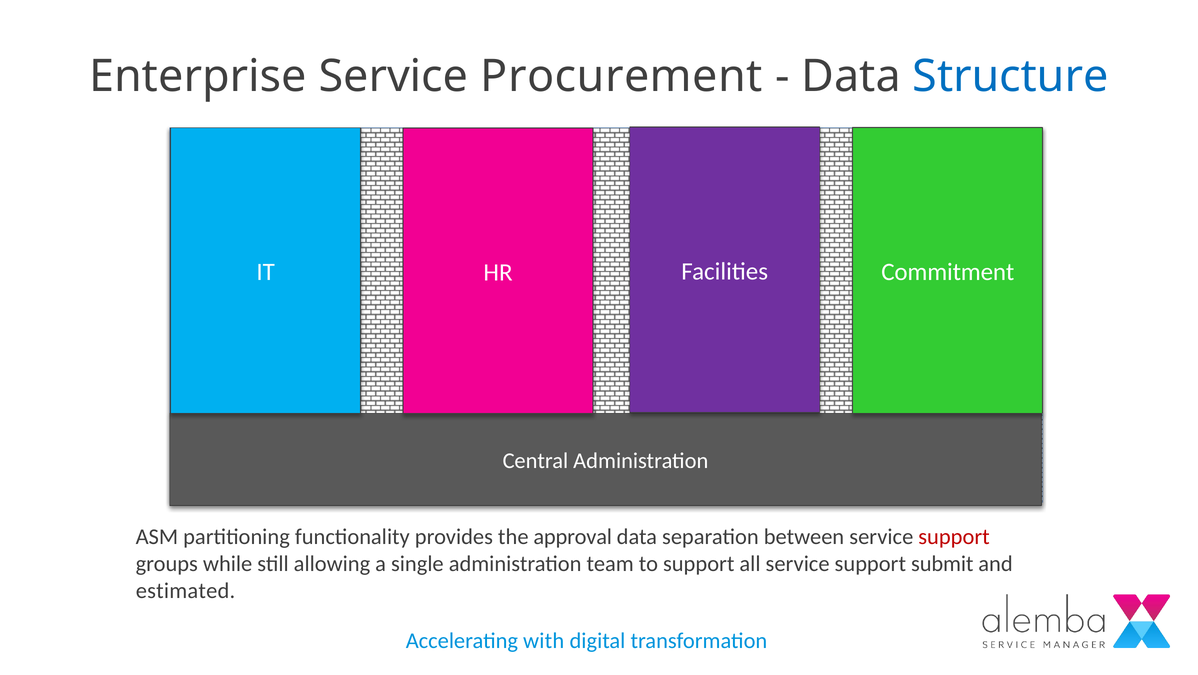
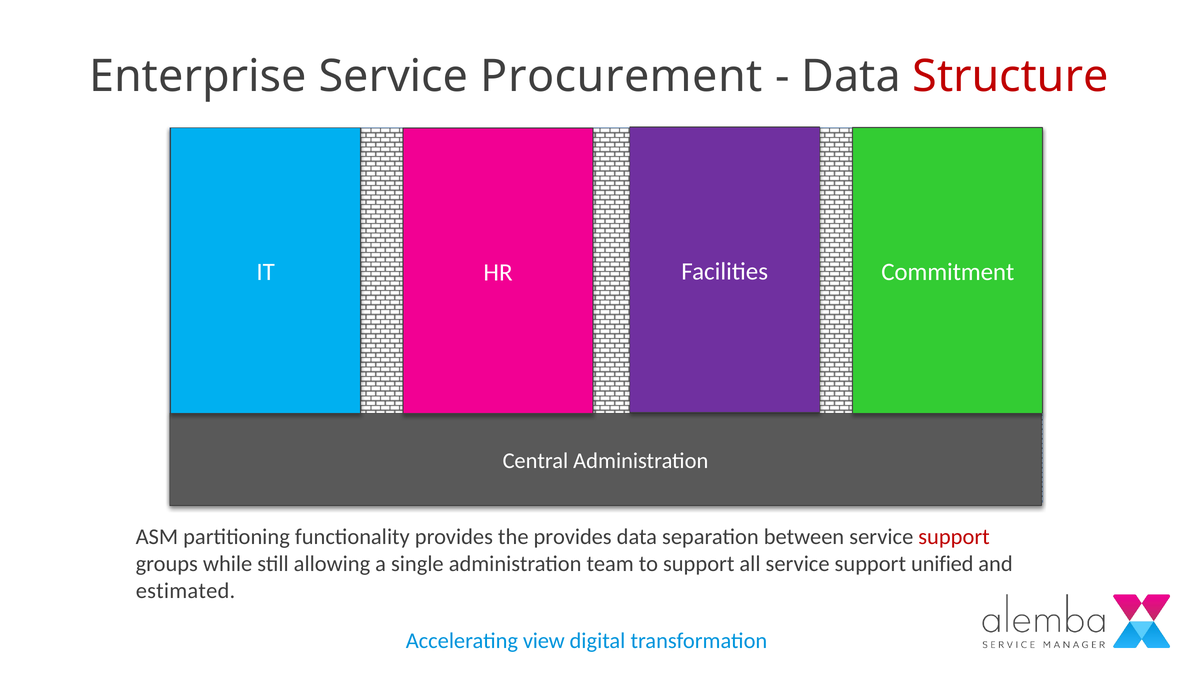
Structure colour: blue -> red (1010, 76)
the approval: approval -> provides (573, 537)
submit: submit -> unified (942, 564)
with: with -> view (544, 640)
